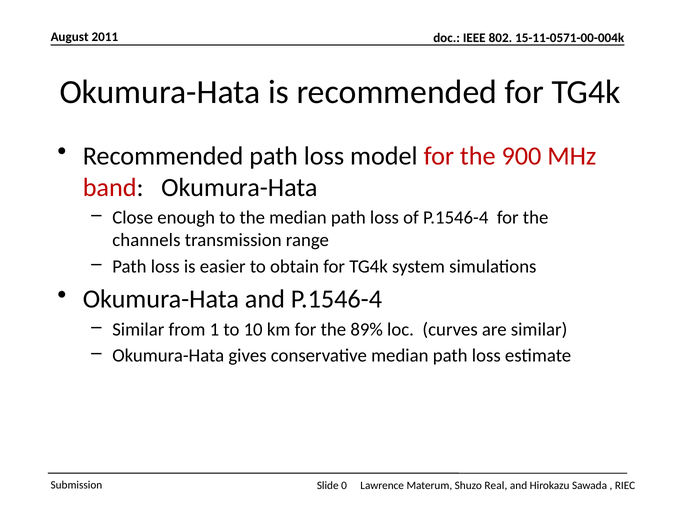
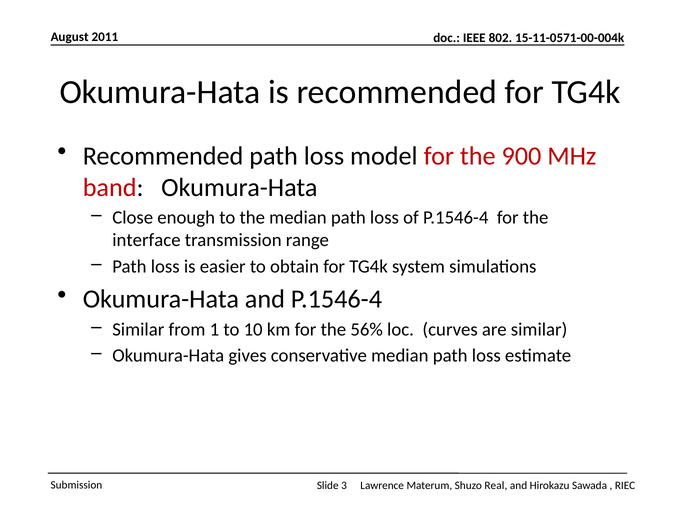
channels: channels -> interface (146, 240)
89%: 89% -> 56% (367, 330)
0: 0 -> 3 (344, 486)
